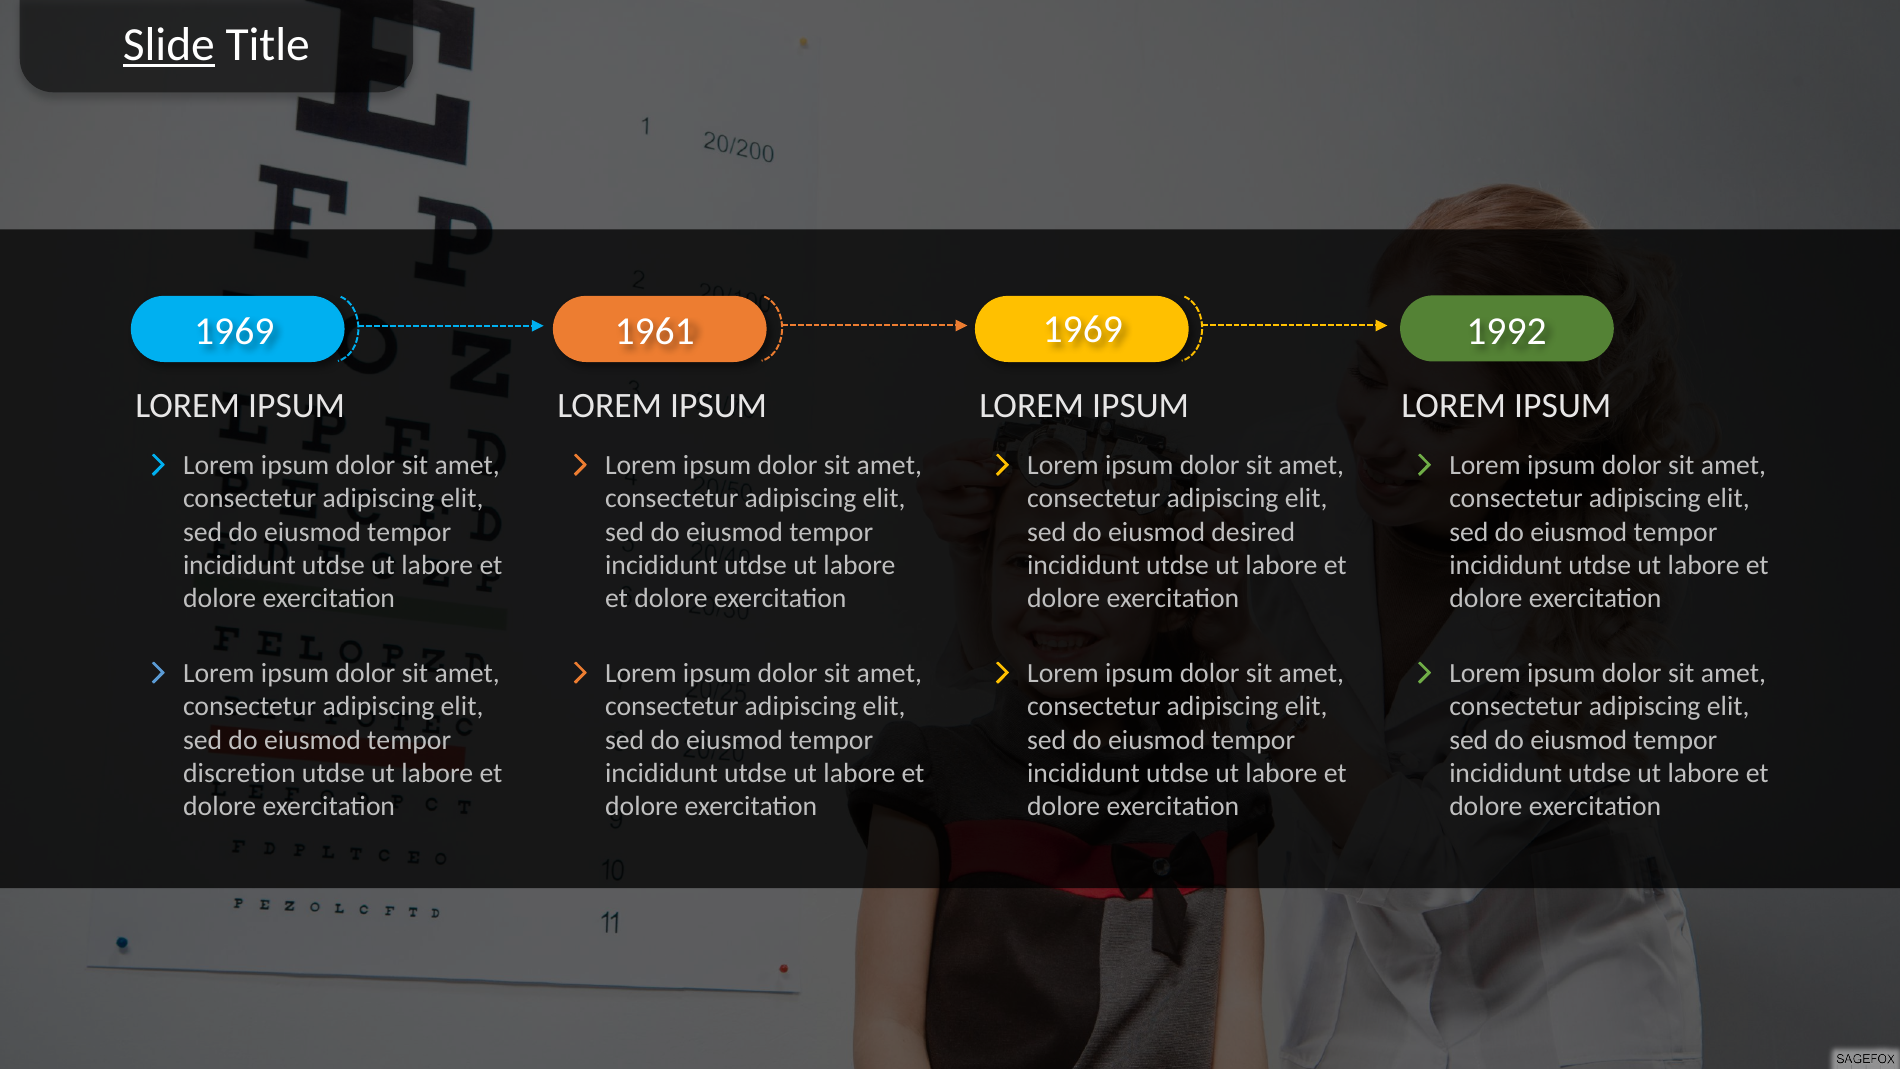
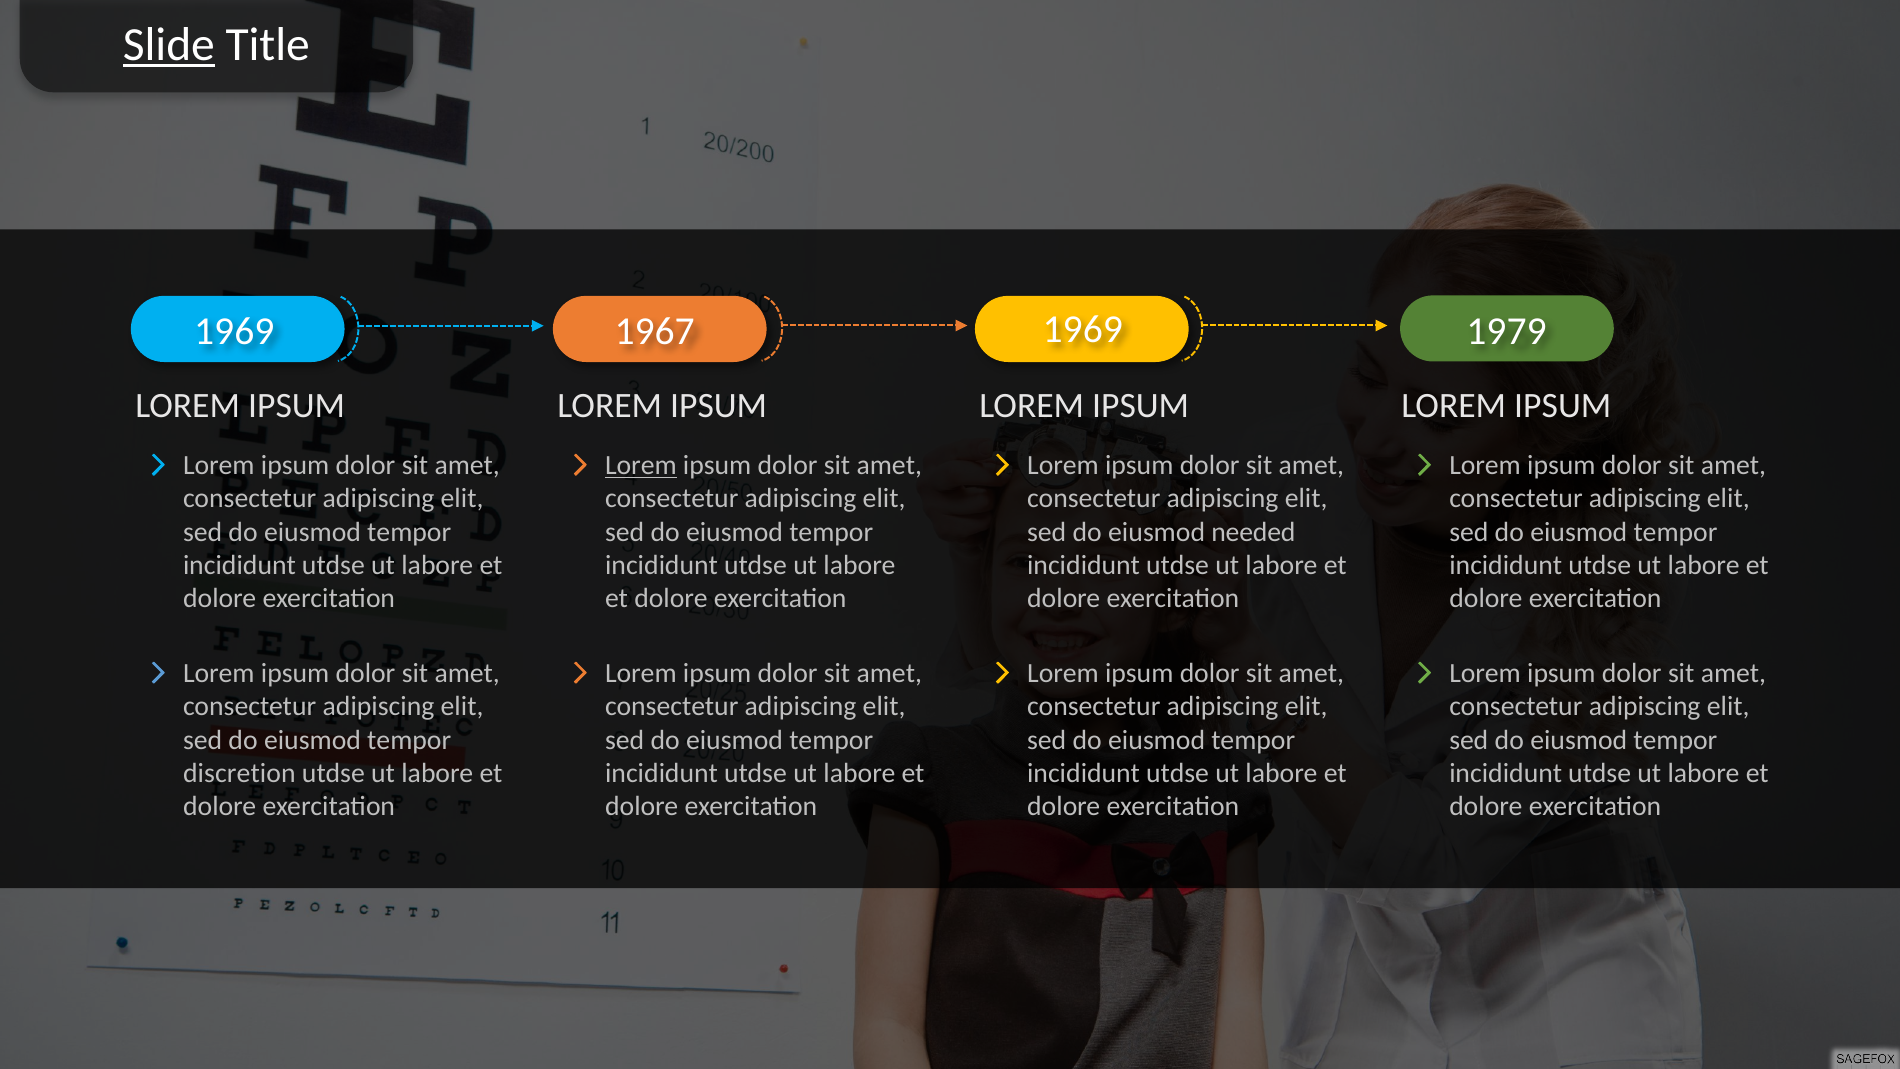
1961: 1961 -> 1967 (655, 332)
1992: 1992 -> 1979 (1507, 332)
Lorem underline: none -> present (641, 465)
desired: desired -> needed (1253, 532)
